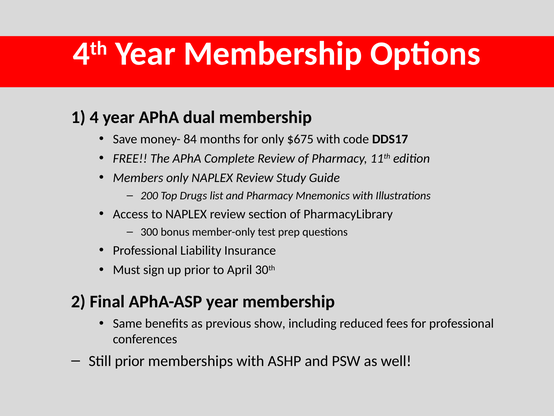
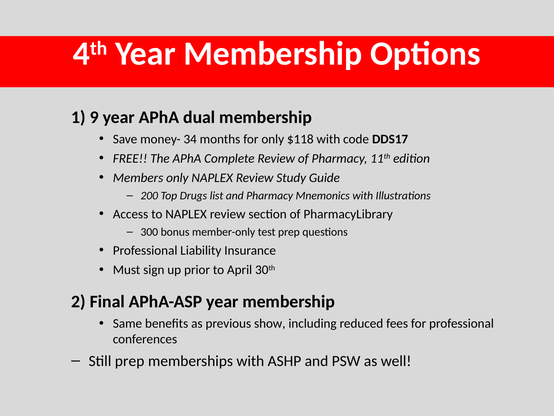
4: 4 -> 9 (94, 117)
84: 84 -> 34 (190, 139)
$675: $675 -> $118 (300, 139)
Still prior: prior -> prep (130, 360)
